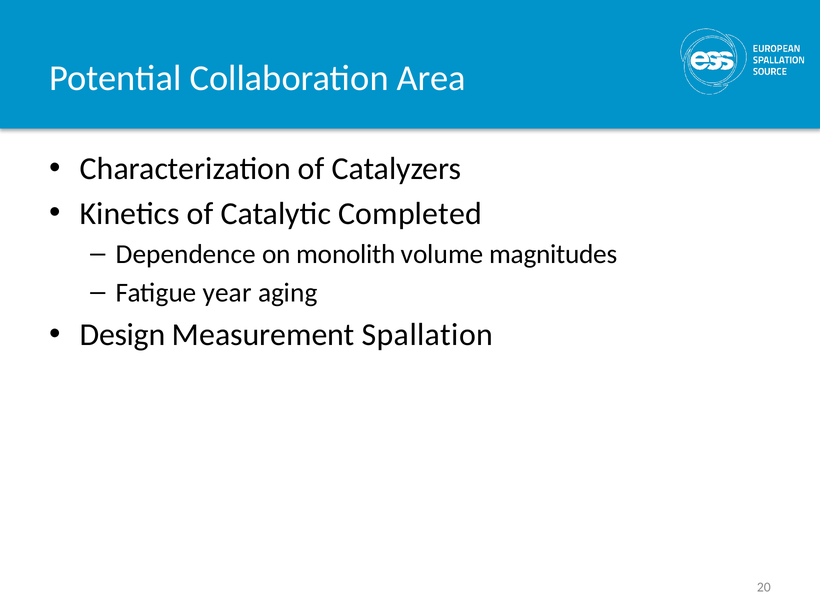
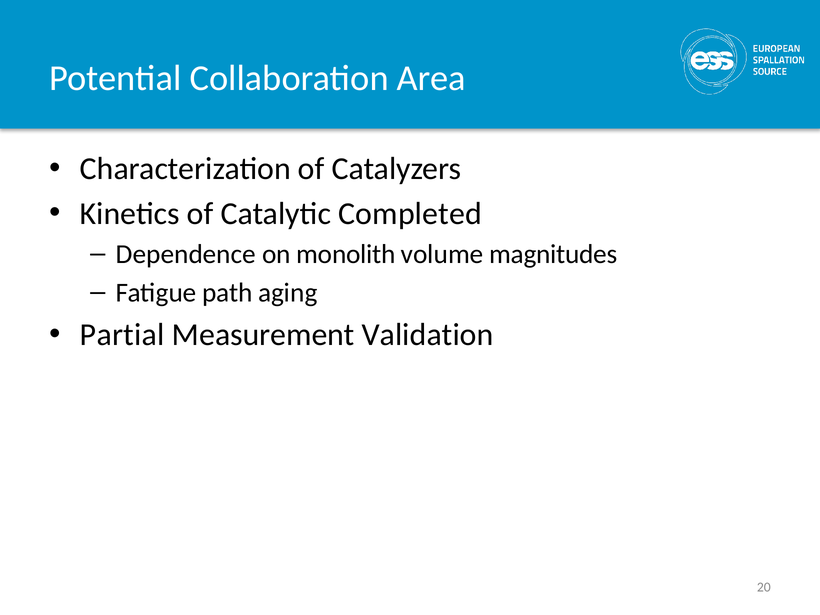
year: year -> path (227, 293)
Design: Design -> Partial (122, 335)
Spallation: Spallation -> Validation (428, 335)
